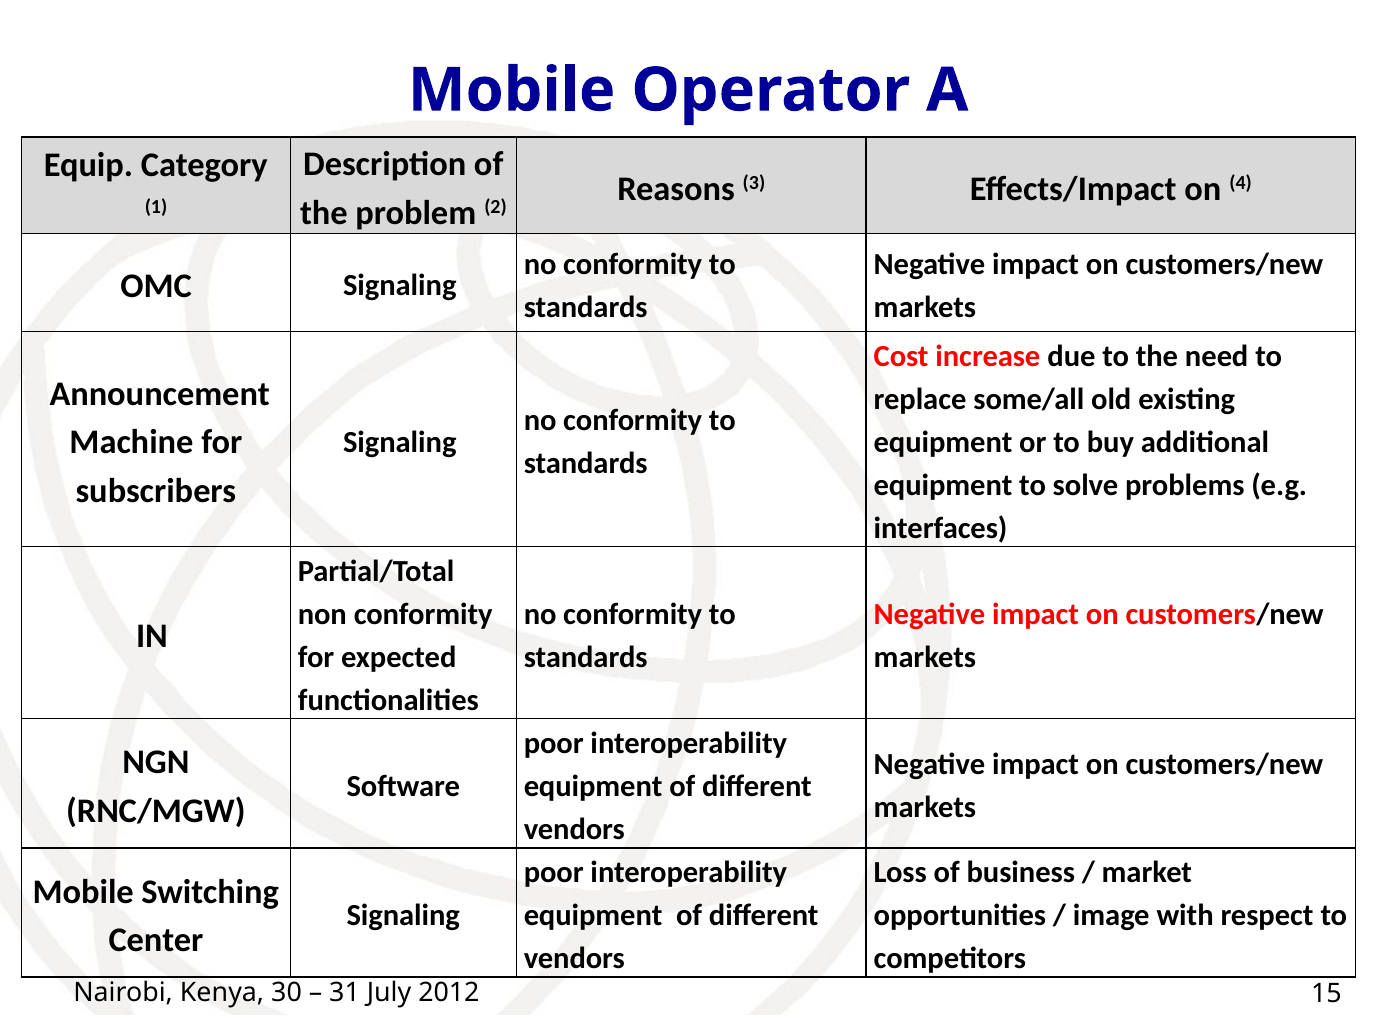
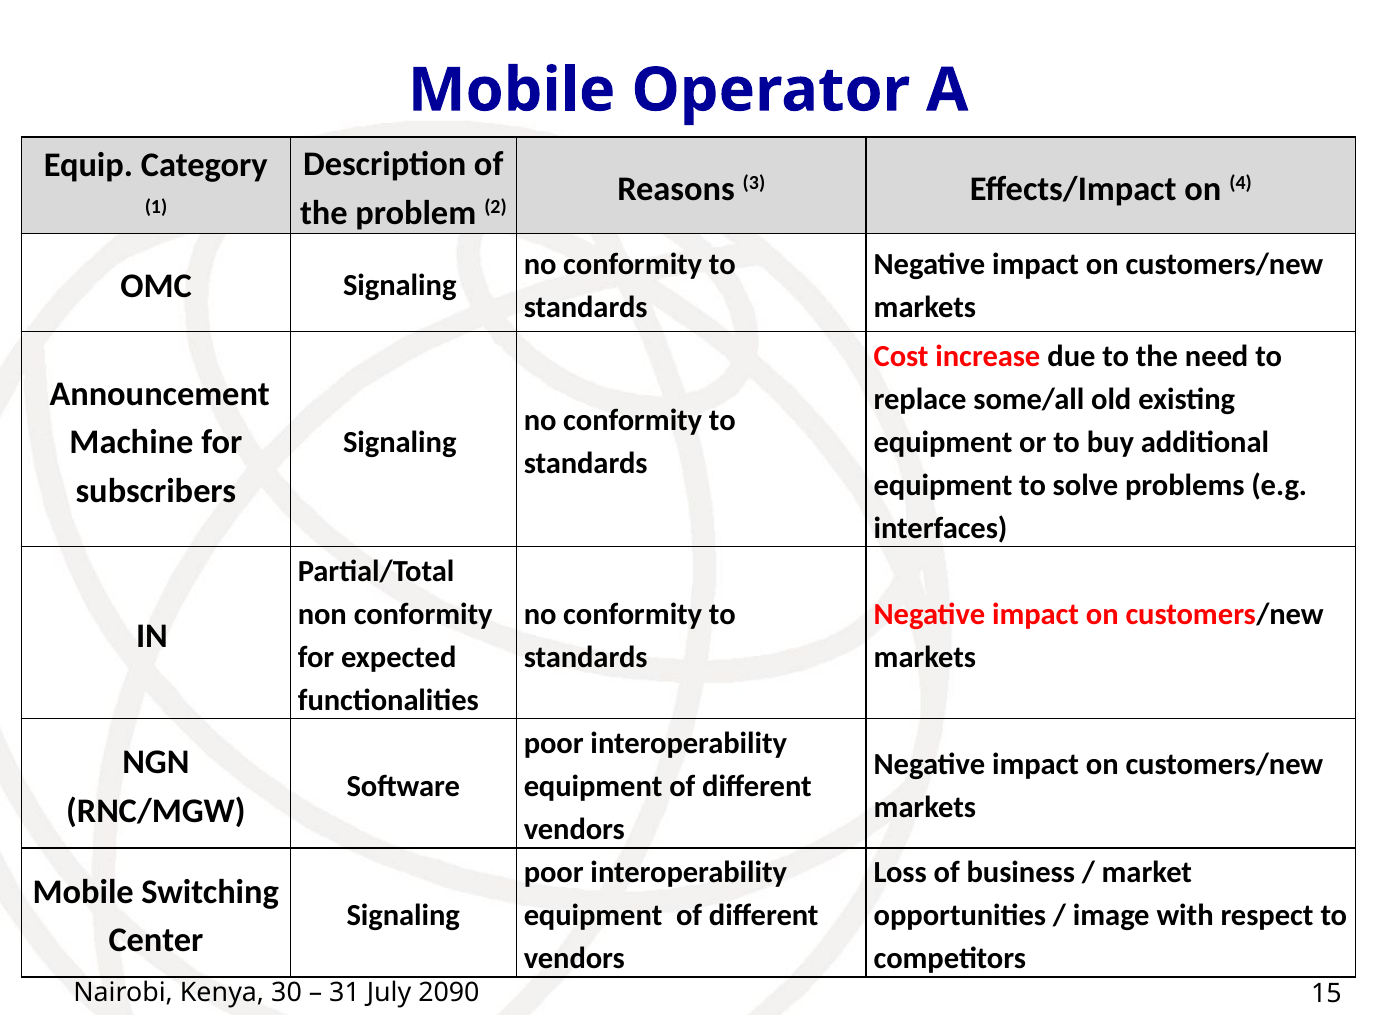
2012: 2012 -> 2090 (449, 993)
